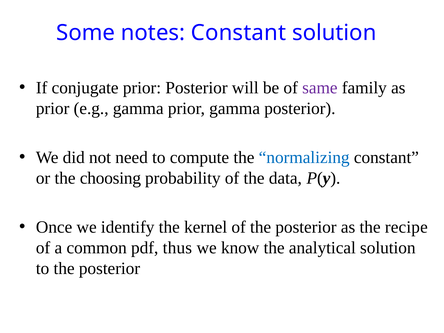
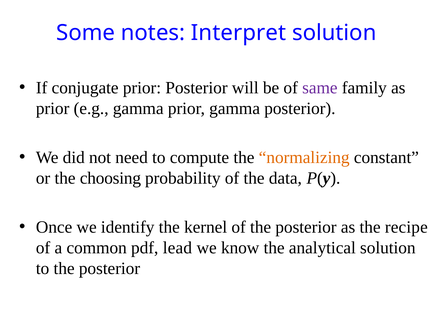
notes Constant: Constant -> Interpret (239, 33)
normalizing colour: blue -> orange (304, 157)
thus: thus -> lead (177, 248)
